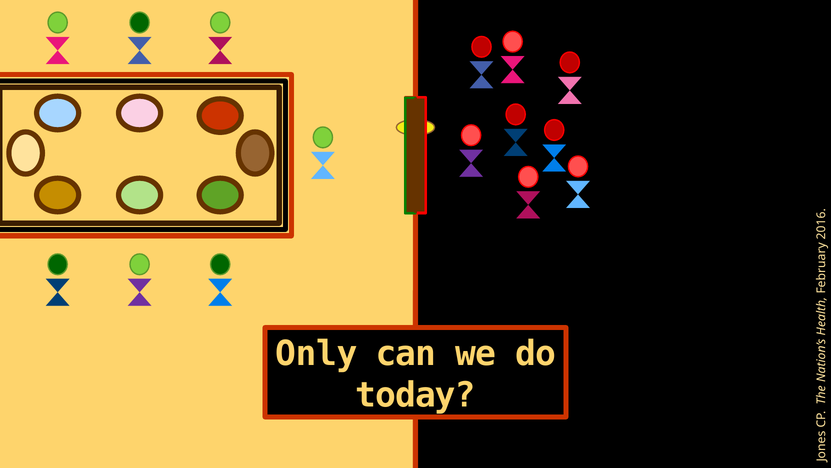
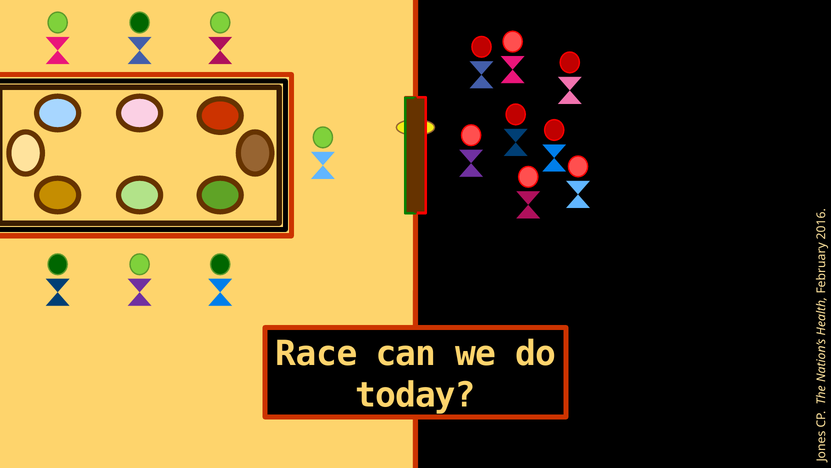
Only: Only -> Race (316, 353)
